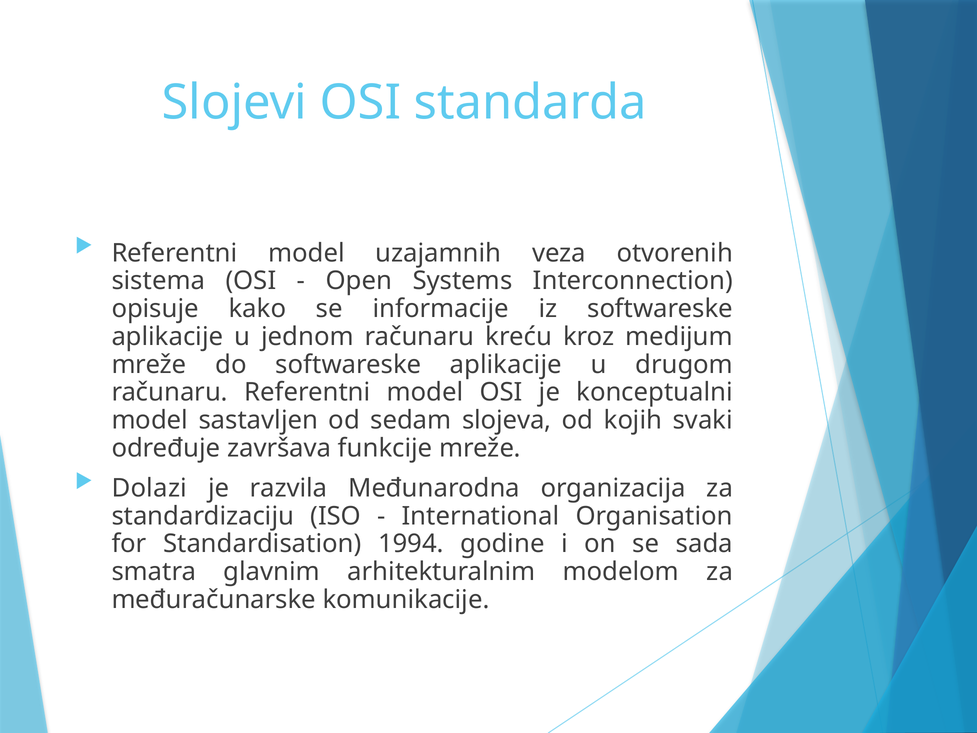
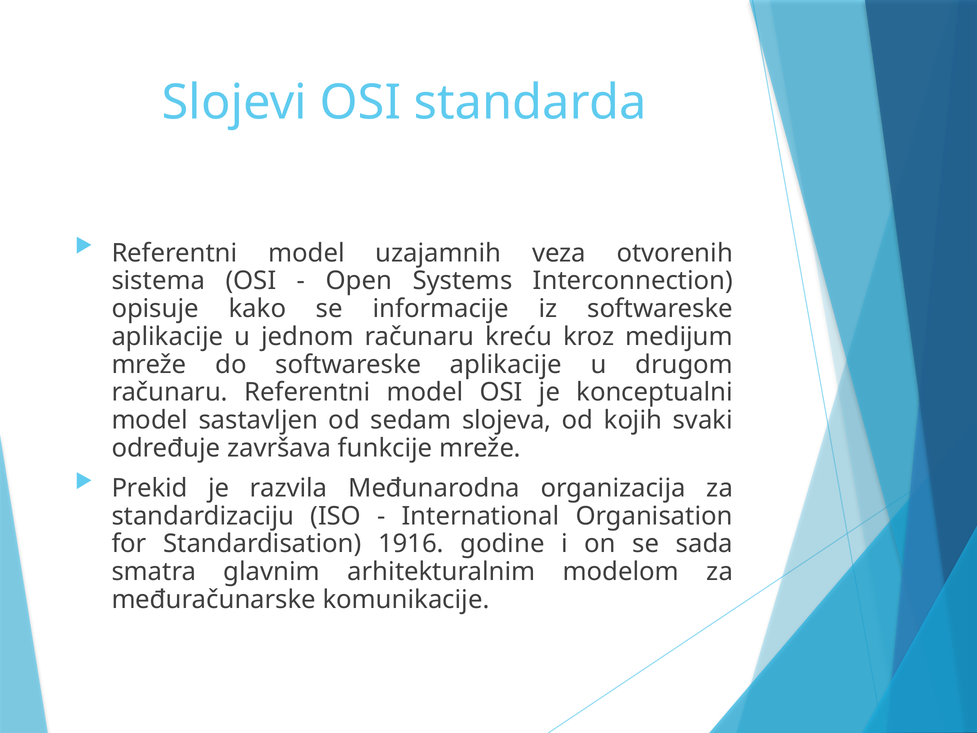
Dolazi: Dolazi -> Prekid (150, 488)
1994: 1994 -> 1916 (411, 544)
